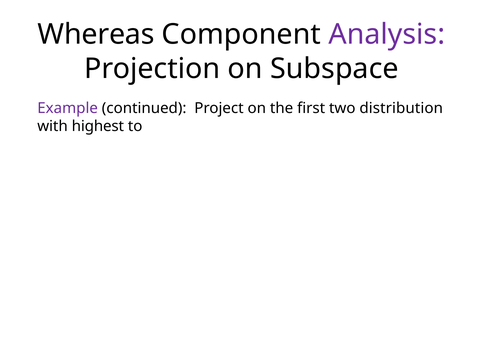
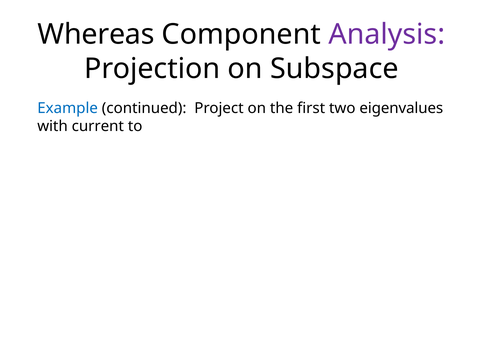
Example colour: purple -> blue (68, 108)
distribution: distribution -> eigenvalues (401, 108)
highest: highest -> current (98, 126)
